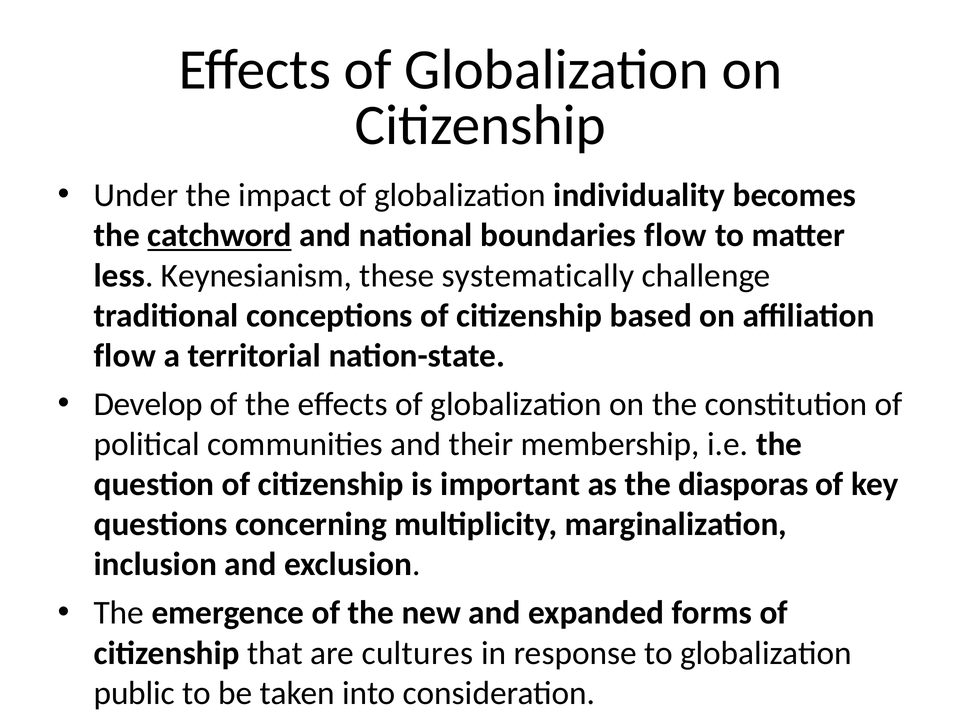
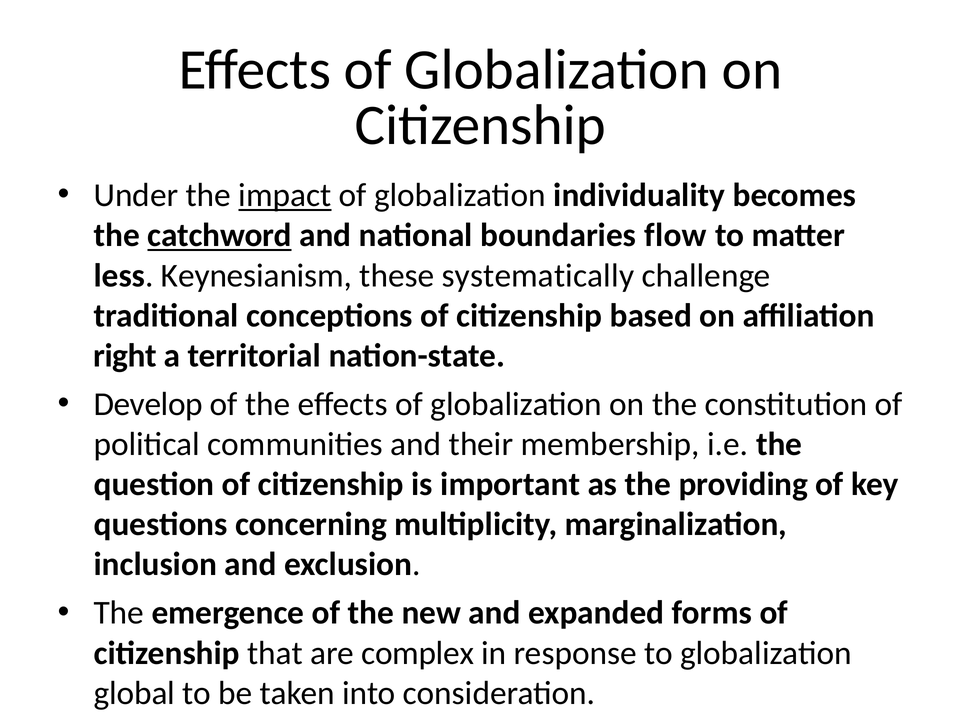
impact underline: none -> present (285, 195)
flow: flow -> right (125, 355)
diasporas: diasporas -> providing (743, 484)
cultures: cultures -> complex (418, 653)
public: public -> global (134, 693)
